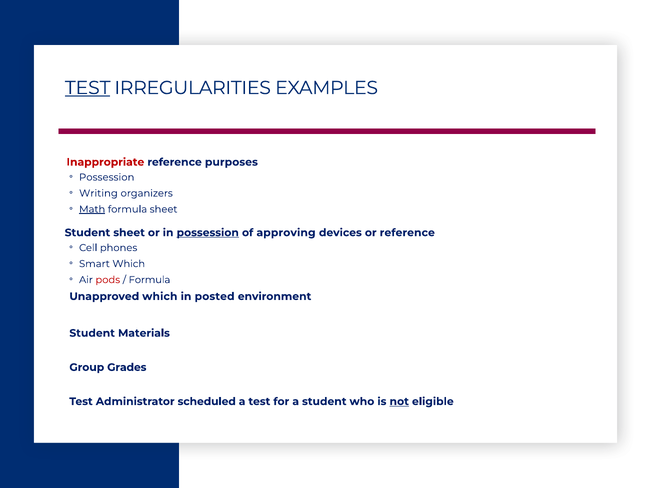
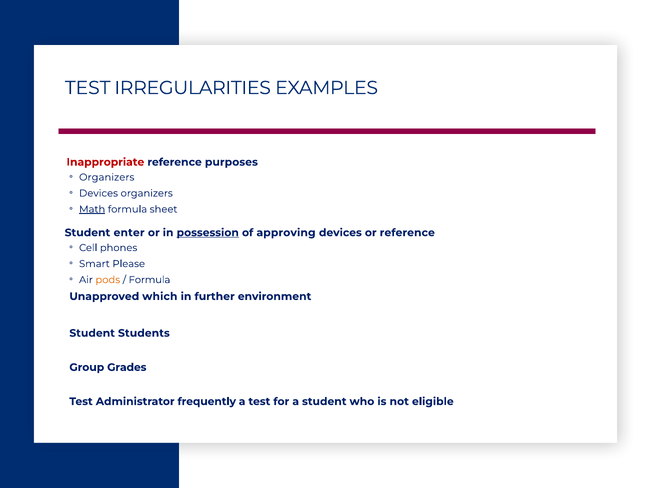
TEST underline: present -> none (88, 88)
Possession: Possession -> Organizers (107, 177)
Writing: Writing -> Devices (99, 193)
Student sheet: sheet -> enter (129, 233)
Smart Which: Which -> Please (129, 264)
pods colour: red -> orange (108, 280)
posted: posted -> further (215, 297)
Materials: Materials -> Students (144, 333)
scheduled: scheduled -> frequently (207, 402)
not underline: present -> none (399, 402)
